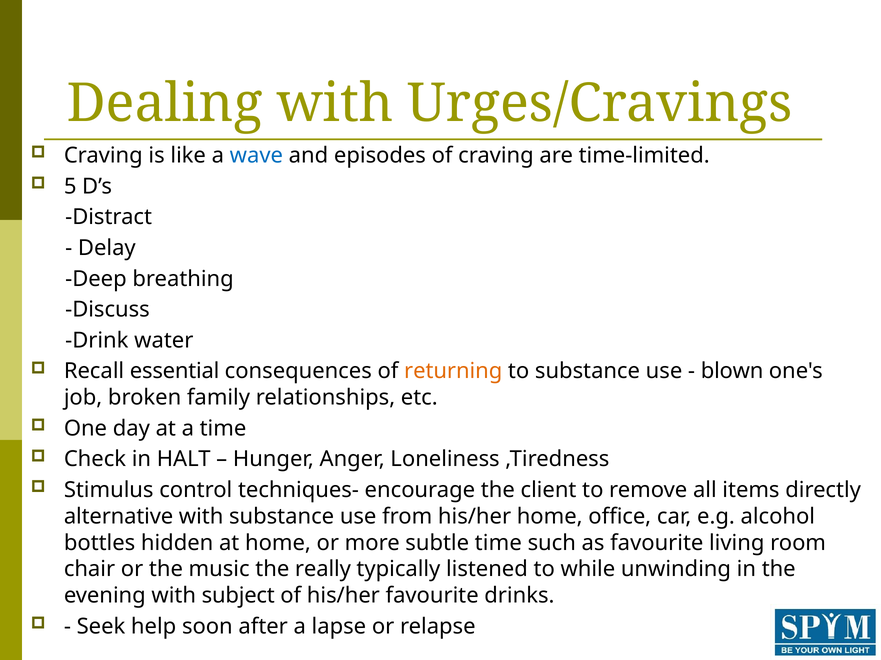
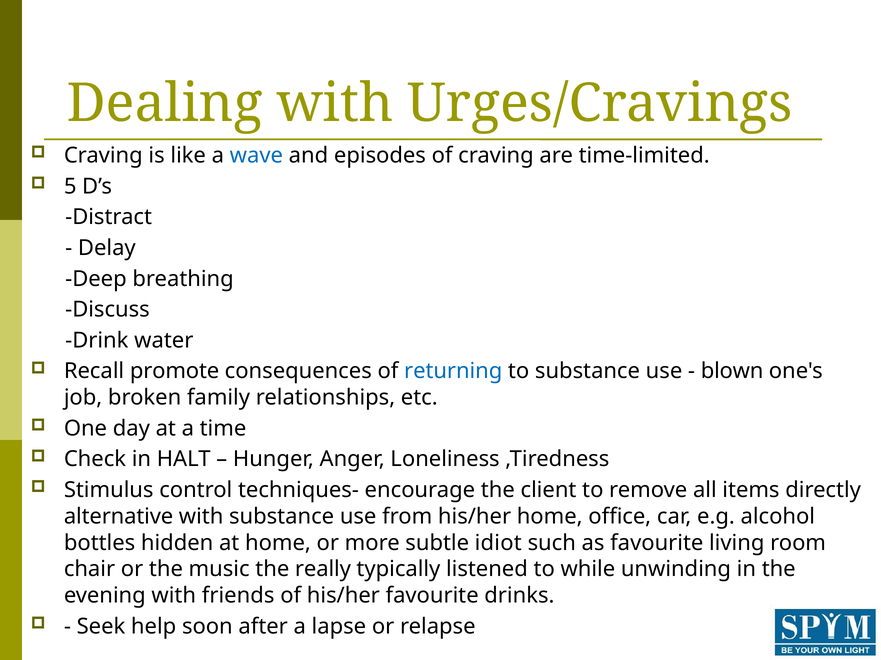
essential: essential -> promote (175, 372)
returning colour: orange -> blue (453, 372)
subtle time: time -> idiot (498, 543)
subject: subject -> friends (238, 596)
